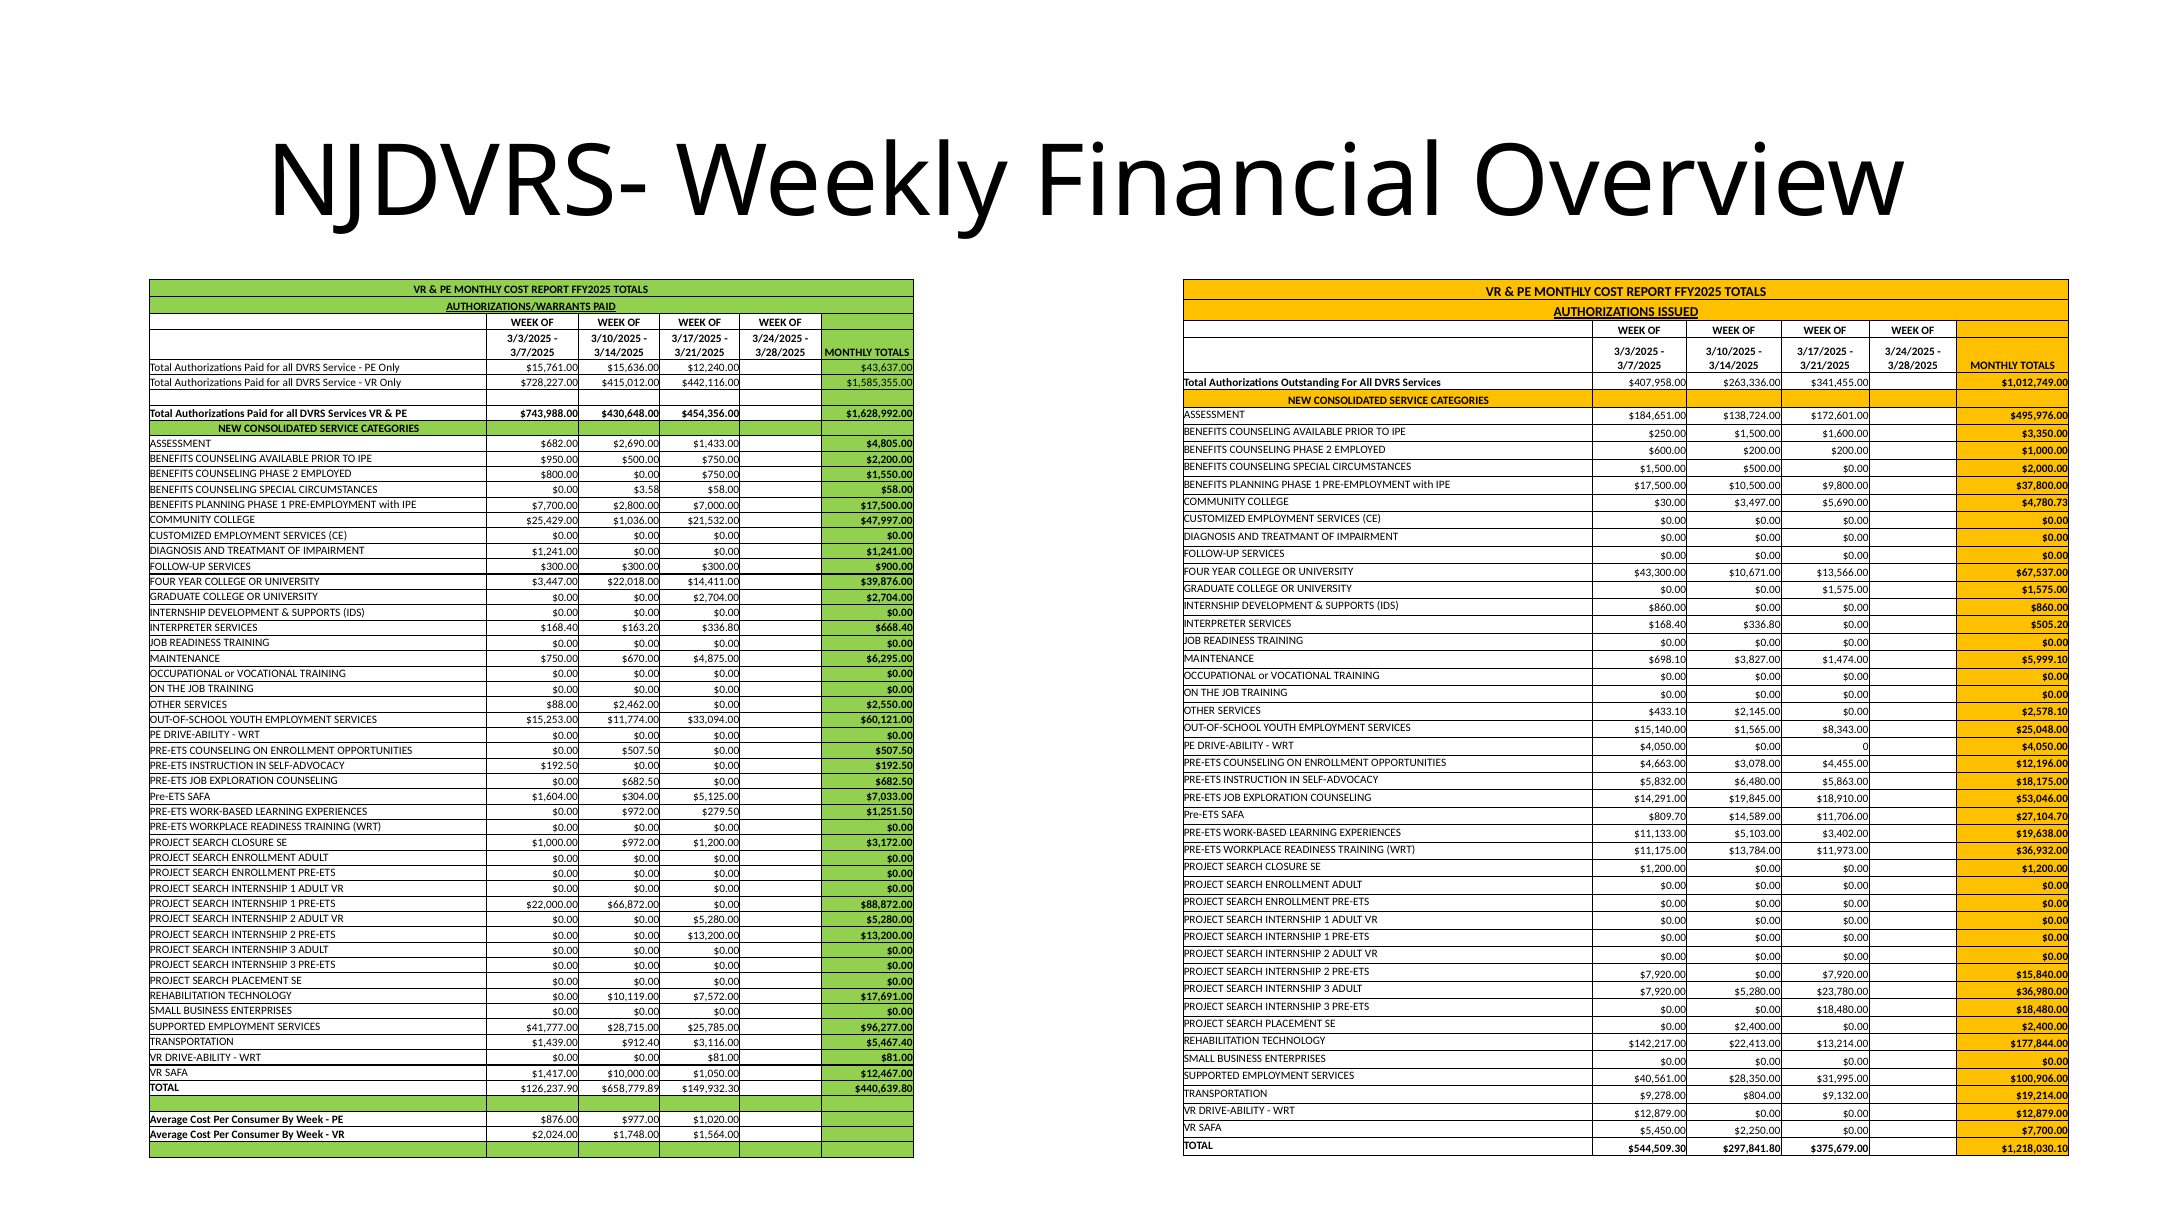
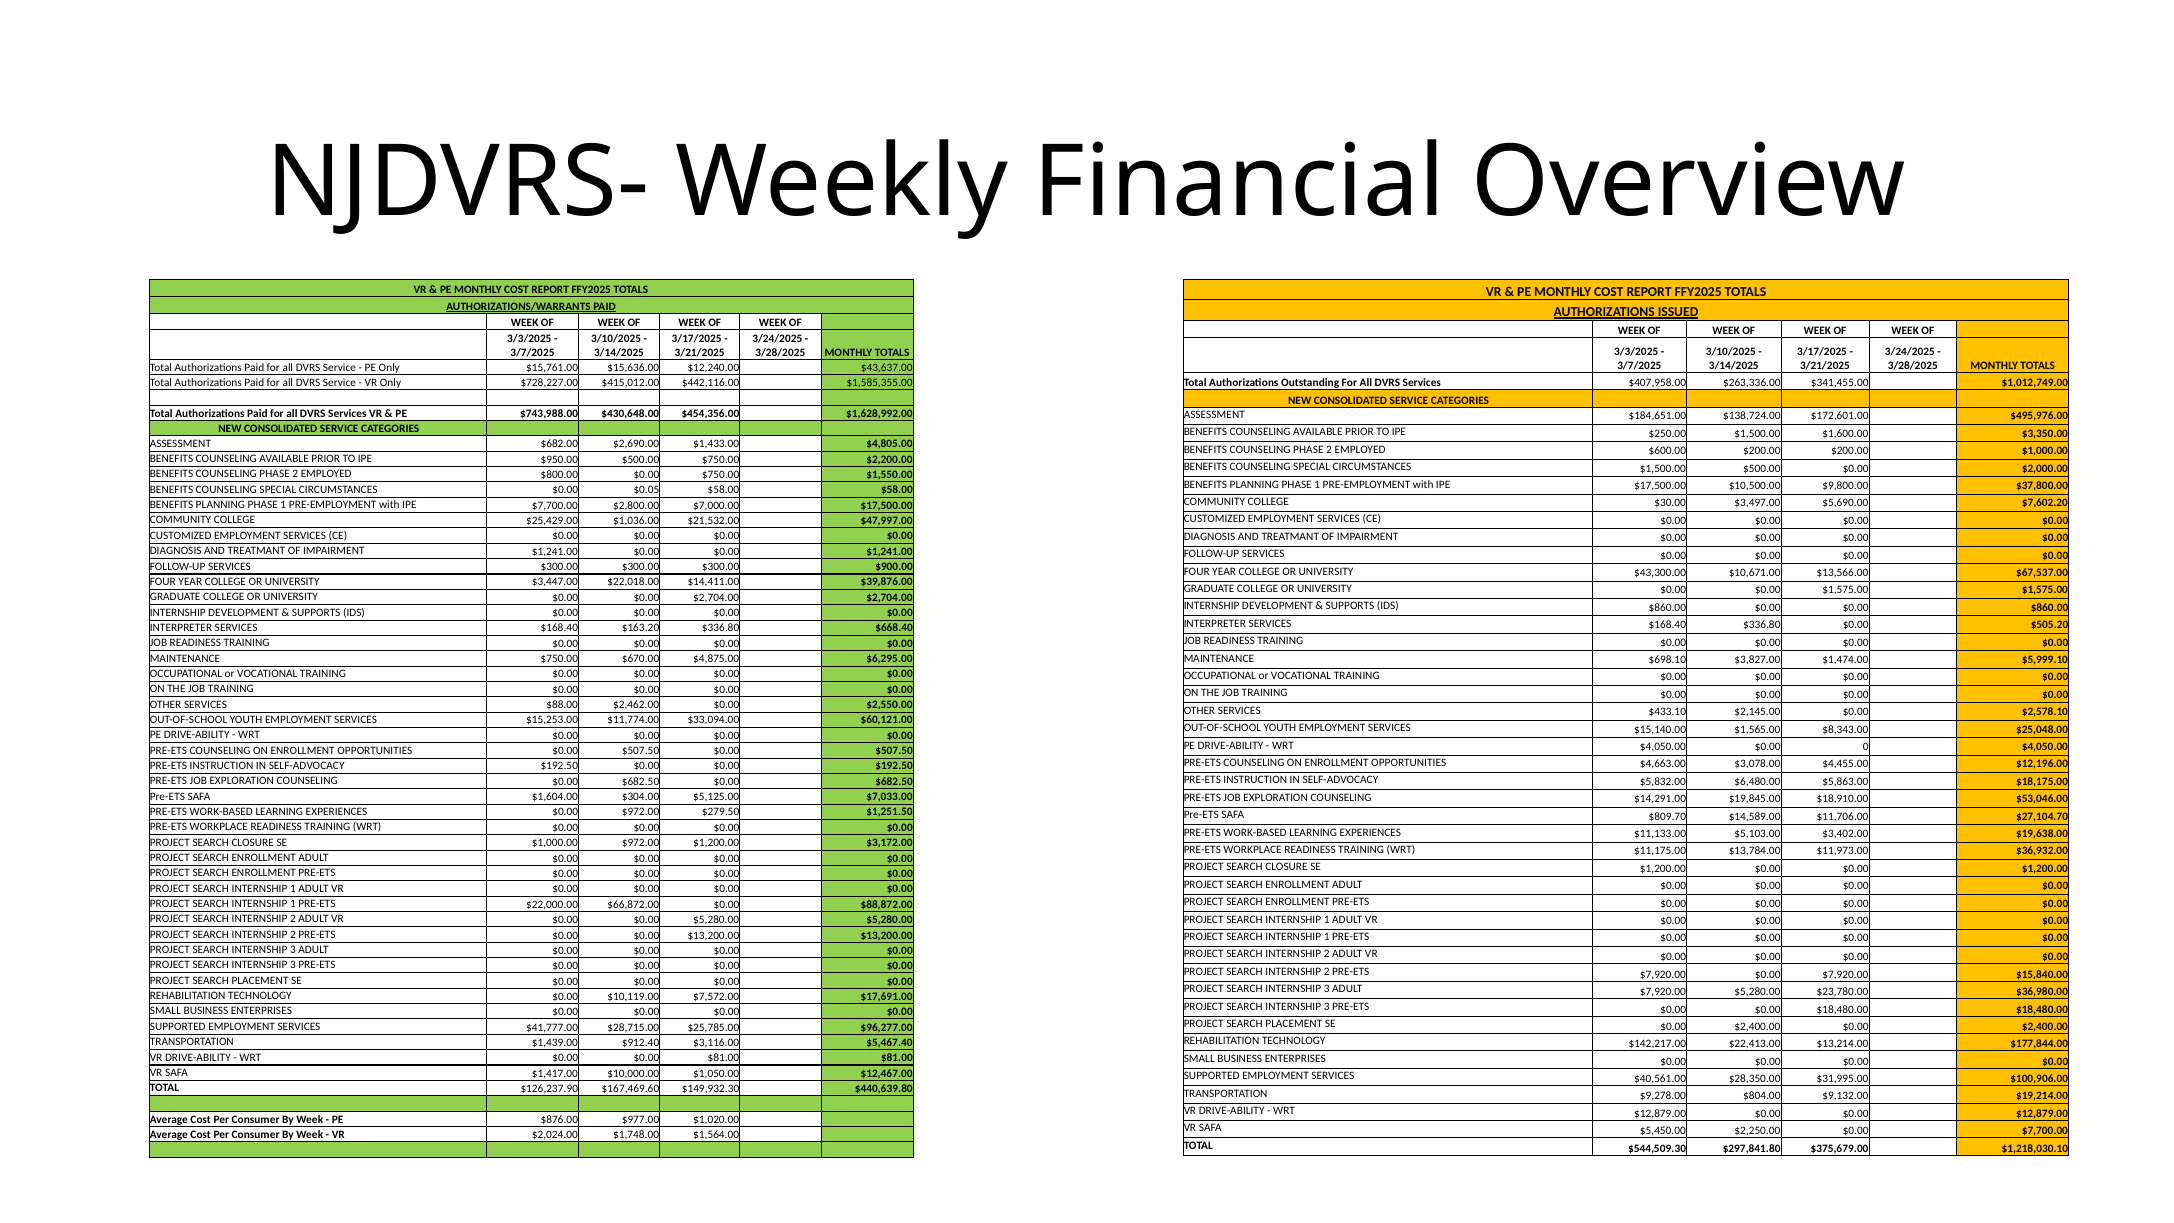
$3.58: $3.58 -> $0.05 (646, 490)
$4,780.73: $4,780.73 -> $7,602.20 (2045, 503)
$658,779.89: $658,779.89 -> $167,469.60 (630, 1089)
